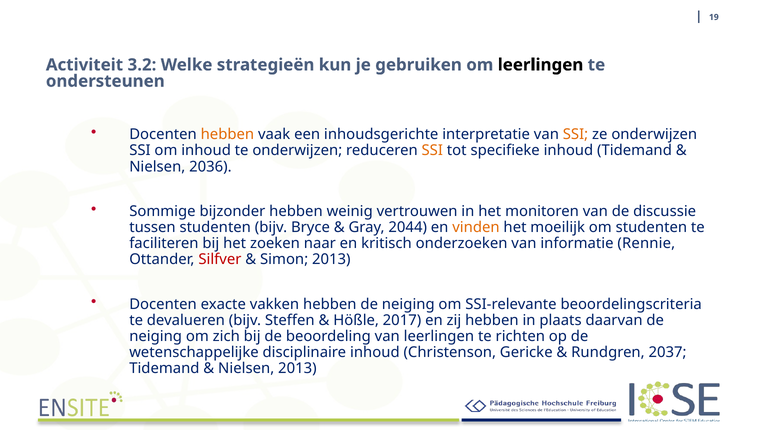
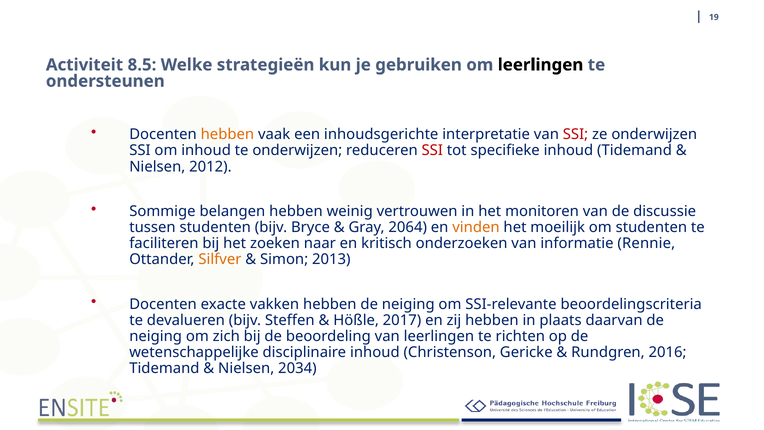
3.2: 3.2 -> 8.5 (142, 65)
SSI colour: orange -> red (575, 134)
SSI colour: orange -> red (432, 150)
2036: 2036 -> 2012 (210, 167)
bijzonder: bijzonder -> belangen (232, 211)
2044: 2044 -> 2064 (408, 227)
Silfver colour: red -> orange (220, 259)
2037: 2037 -> 2016 (668, 352)
Nielsen 2013: 2013 -> 2034 (297, 368)
